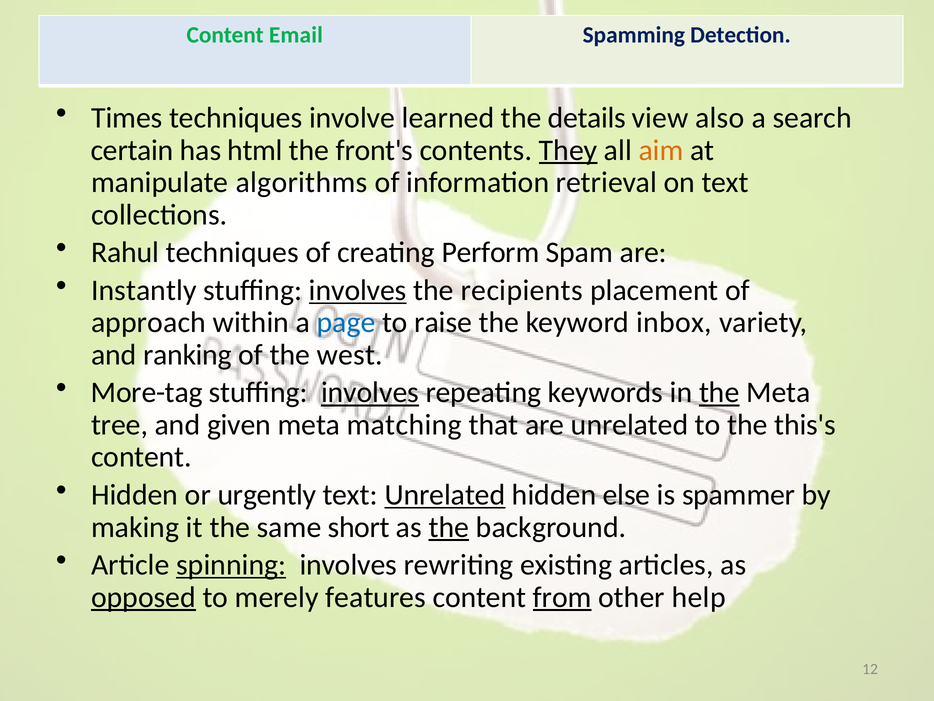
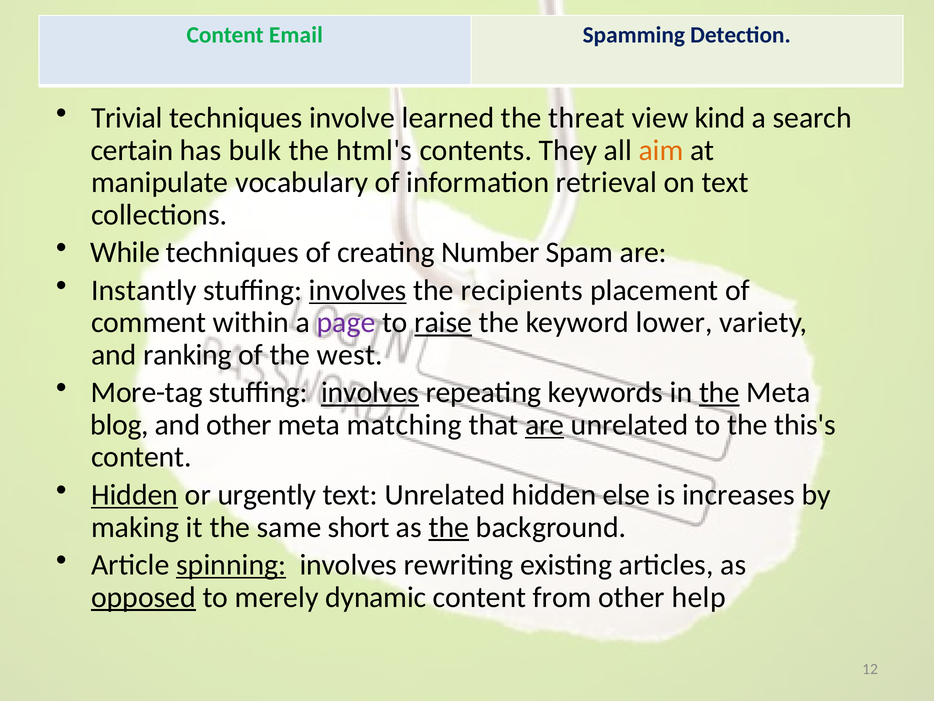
Times: Times -> Trivial (127, 118)
details: details -> threat (587, 118)
also: also -> kind (720, 118)
html: html -> bulk (255, 150)
front's: front's -> html's (374, 150)
They underline: present -> none (568, 150)
algorithms: algorithms -> vocabulary (302, 182)
Rahul: Rahul -> While (125, 252)
Perform: Perform -> Number (490, 252)
approach: approach -> comment (149, 322)
page colour: blue -> purple (346, 322)
raise underline: none -> present (443, 322)
inbox: inbox -> lower (674, 322)
tree: tree -> blog (120, 425)
and given: given -> other (239, 425)
are underline: none -> present (545, 425)
Hidden underline: none -> present (135, 495)
Unrelated underline: present -> none (445, 495)
spammer: spammer -> increases (738, 495)
features: features -> dynamic (376, 597)
from underline: present -> none (562, 597)
